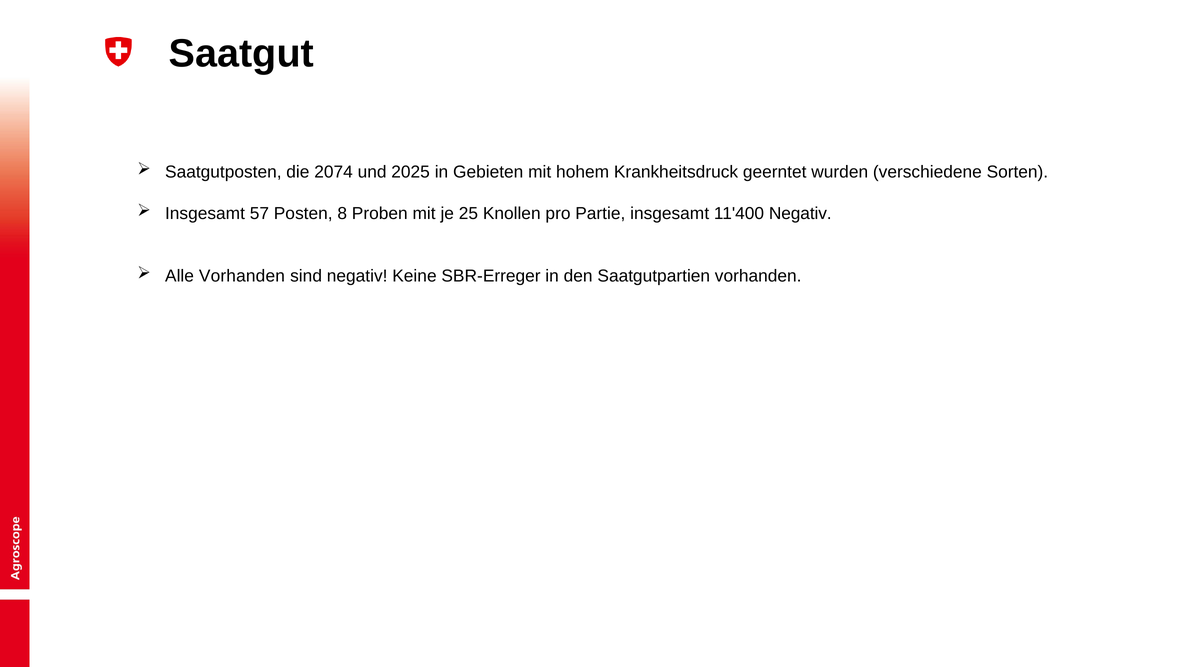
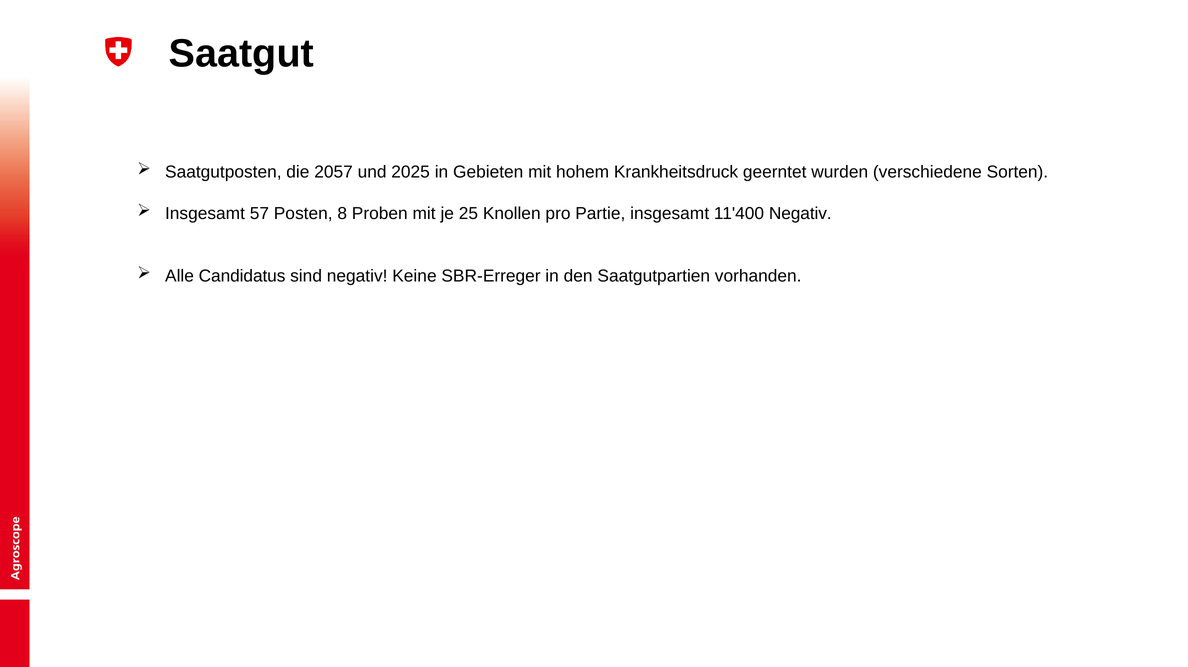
2074: 2074 -> 2057 (334, 172)
Alle Vorhanden: Vorhanden -> Candidatus (242, 276)
